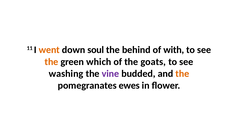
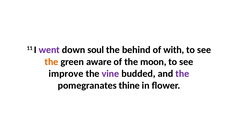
went colour: orange -> purple (49, 50)
which: which -> aware (99, 62)
goats: goats -> moon (153, 62)
washing: washing -> improve (66, 74)
the colour: orange -> purple (182, 74)
ewes: ewes -> thine (129, 85)
